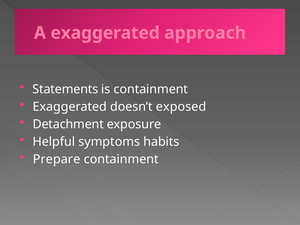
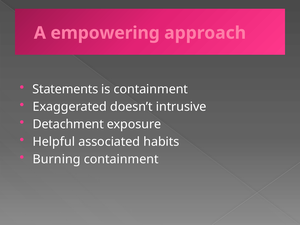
A exaggerated: exaggerated -> empowering (105, 33)
exposed: exposed -> intrusive (181, 107)
symptoms: symptoms -> associated (109, 142)
Prepare: Prepare -> Burning (57, 159)
